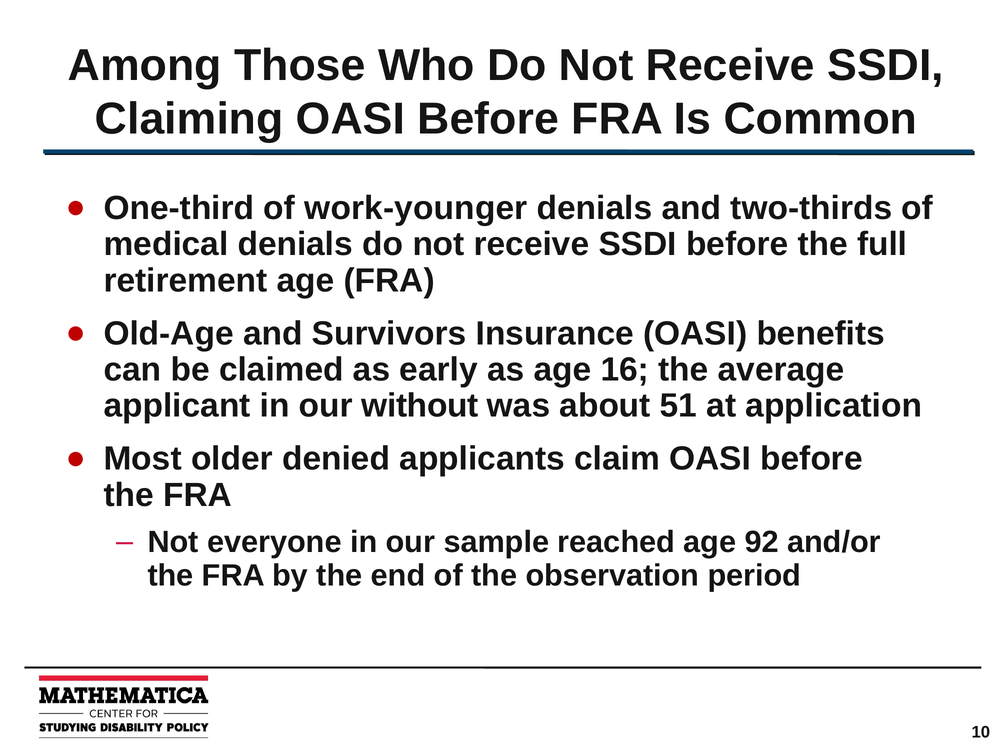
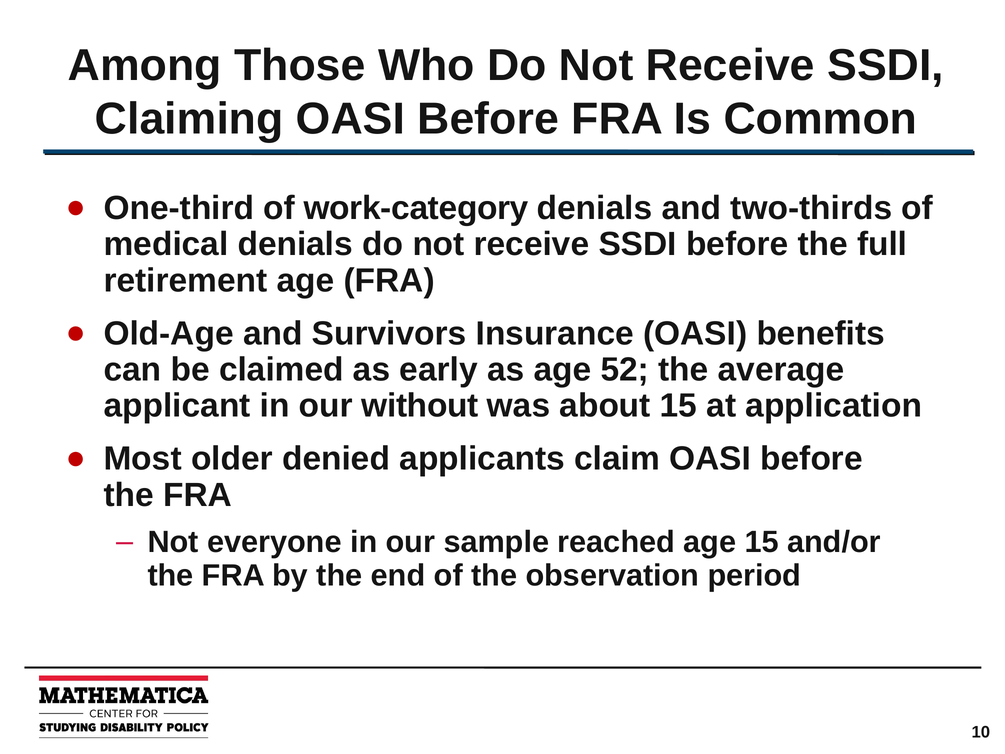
work-younger: work-younger -> work-category (416, 208)
16: 16 -> 52 (625, 370)
about 51: 51 -> 15 (678, 406)
age 92: 92 -> 15 (762, 542)
